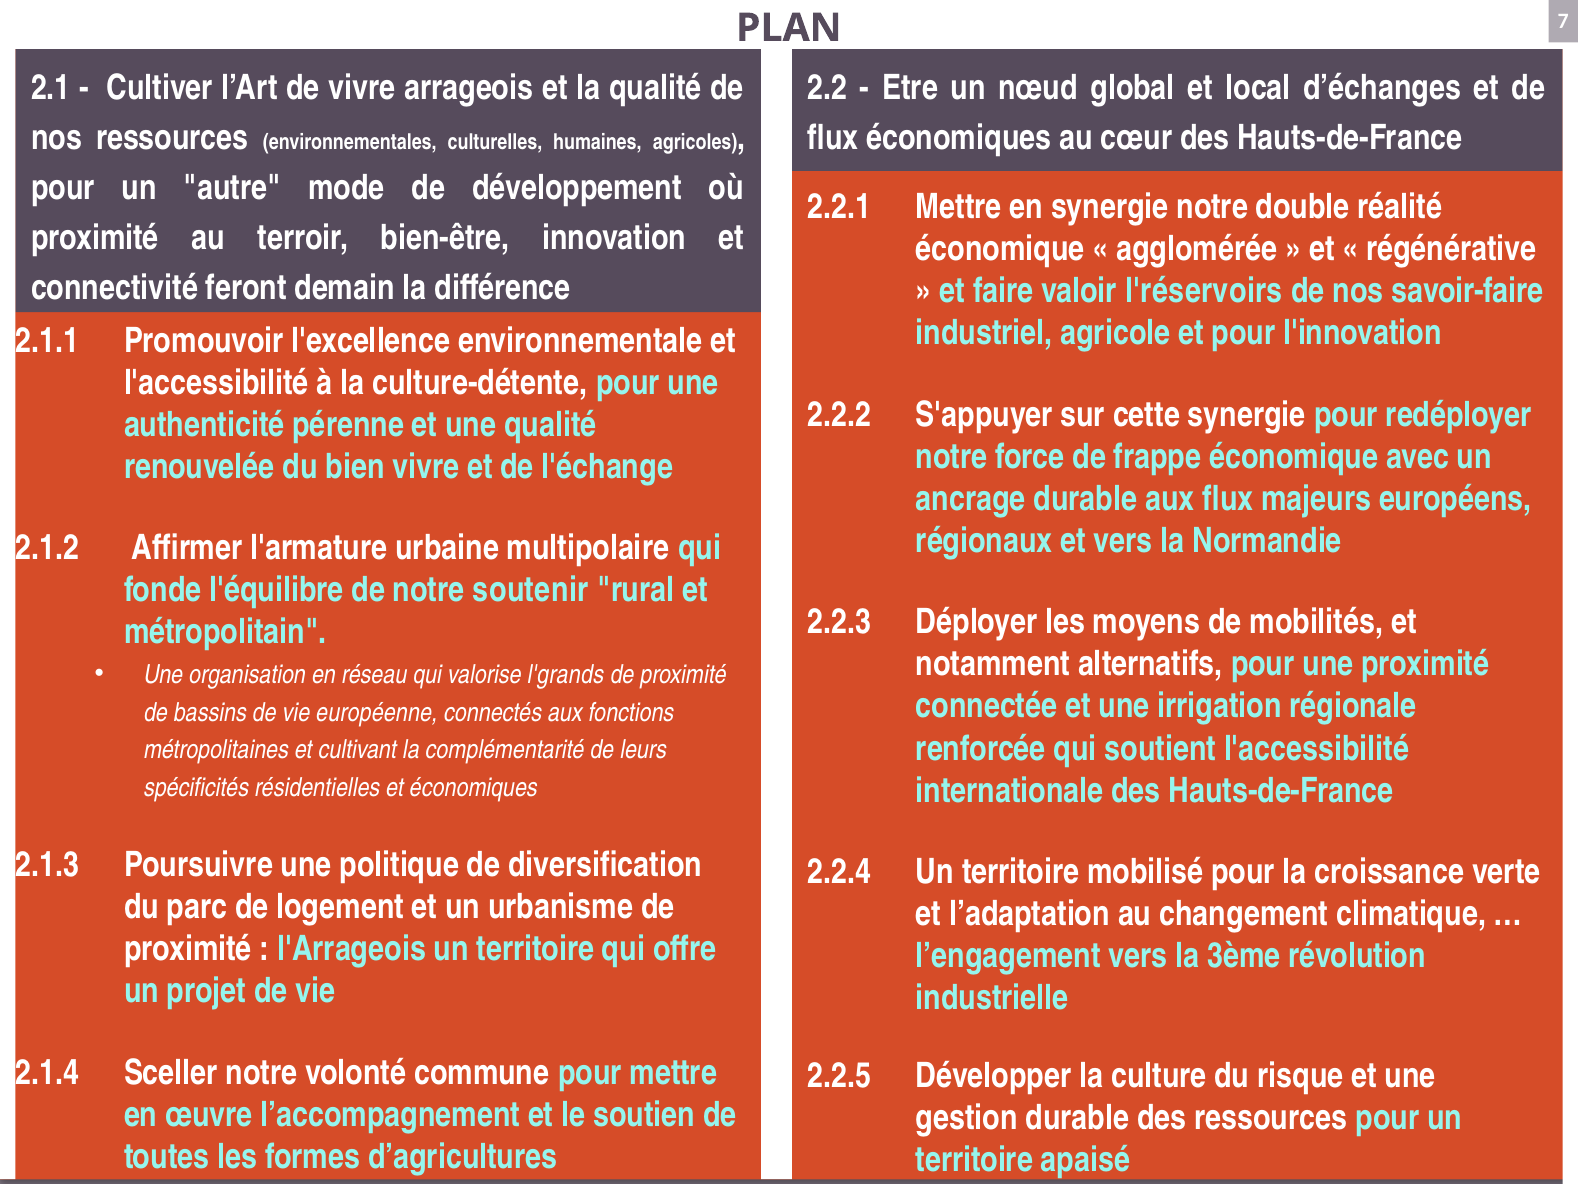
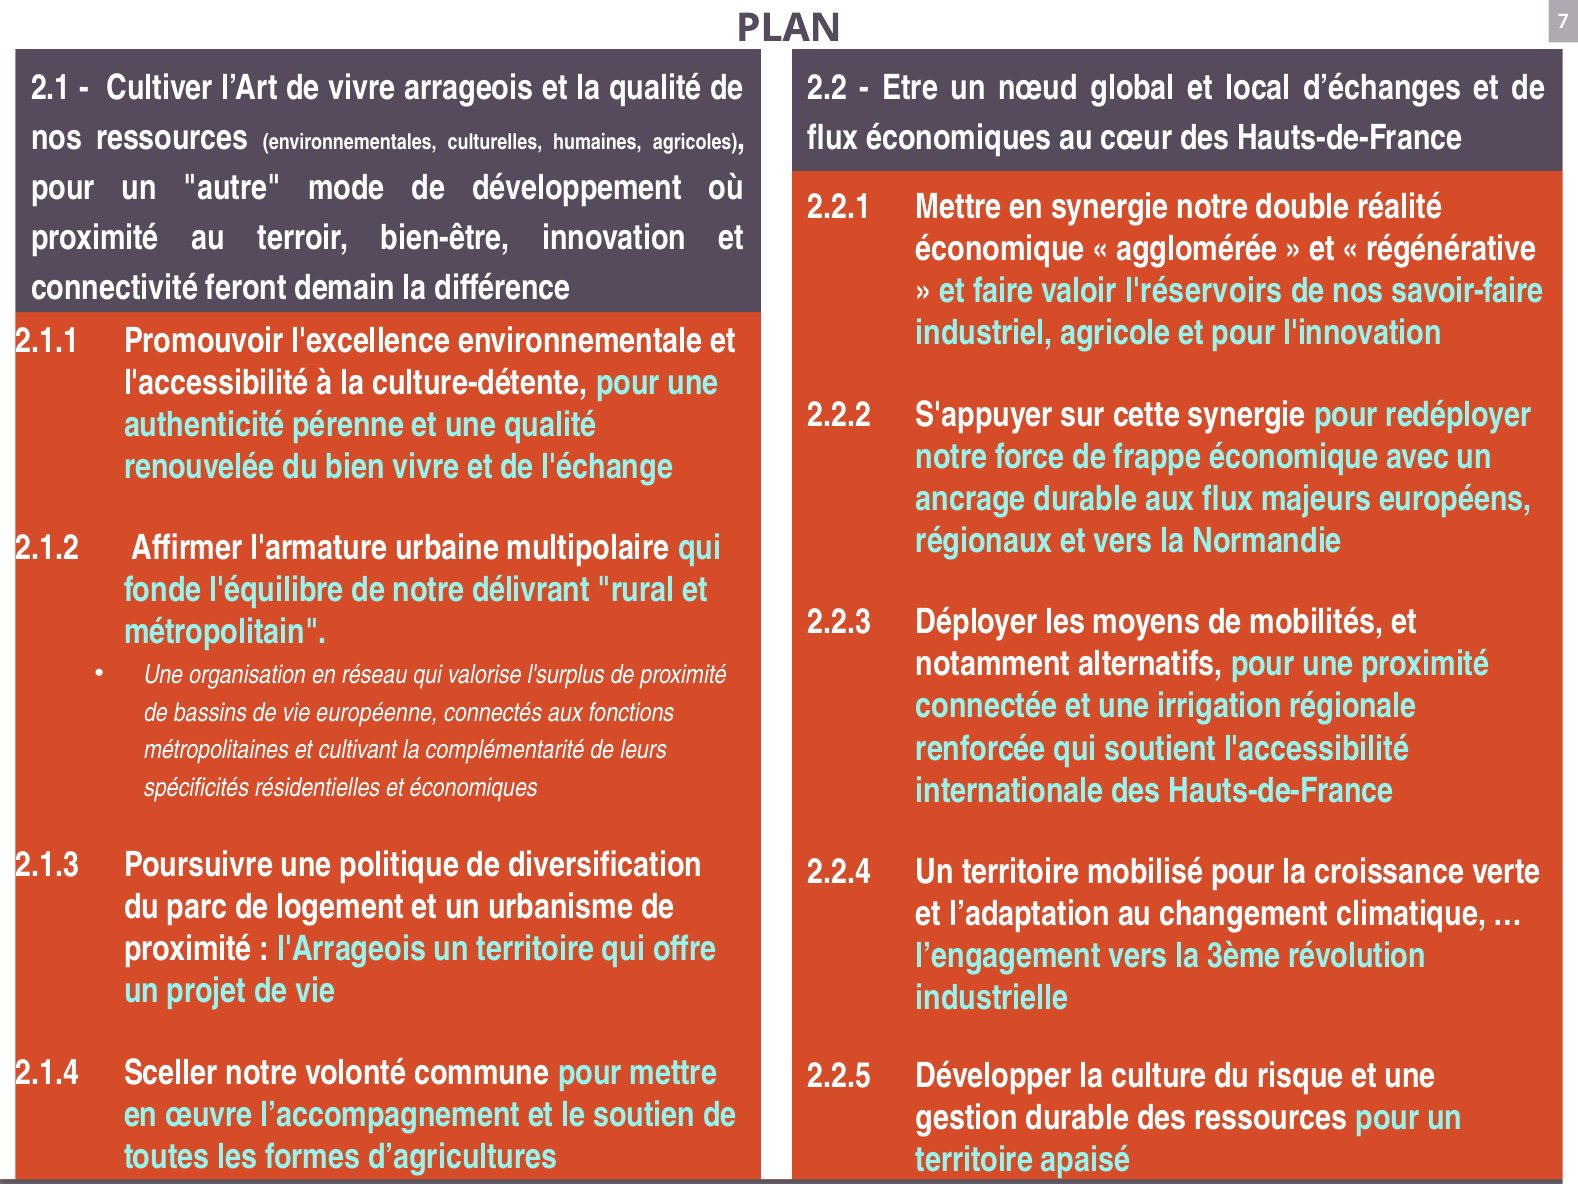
soutenir: soutenir -> délivrant (531, 590)
l'grands: l'grands -> l'surplus (566, 674)
